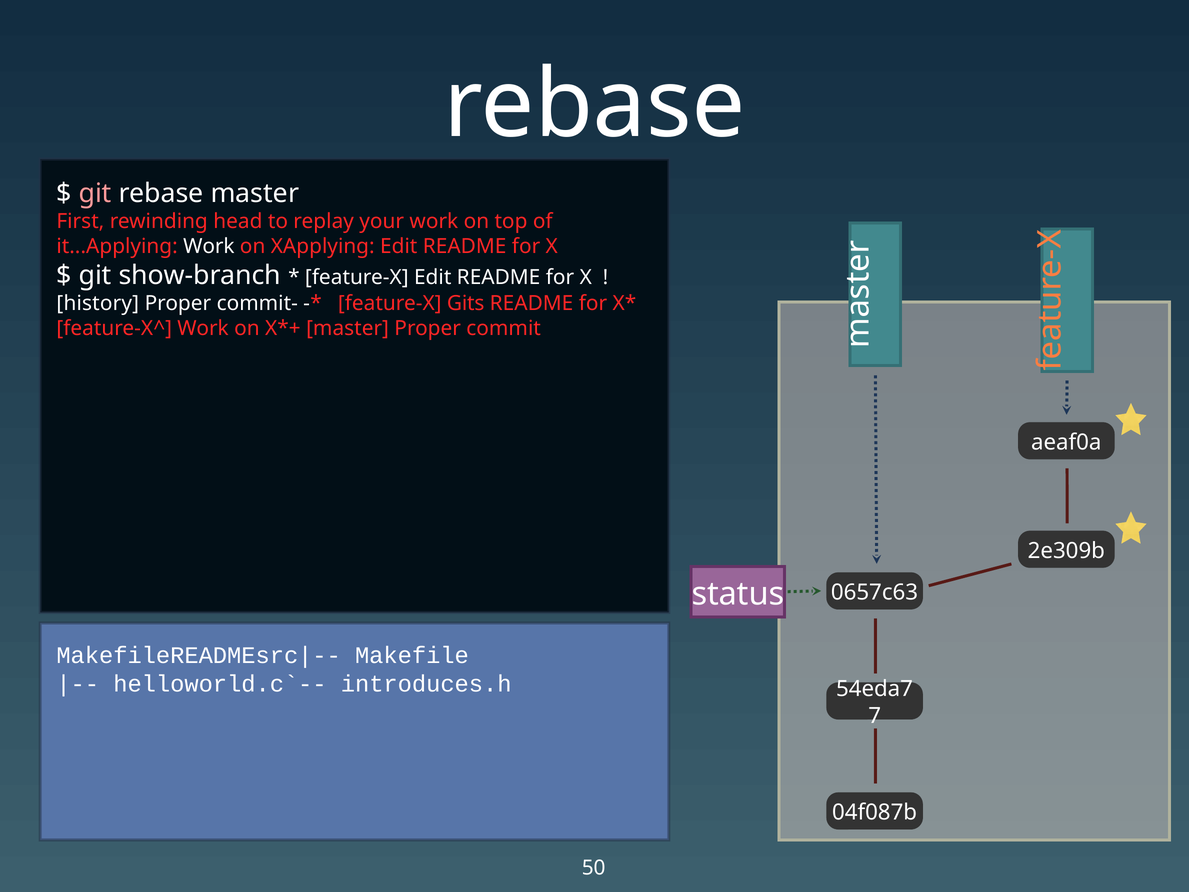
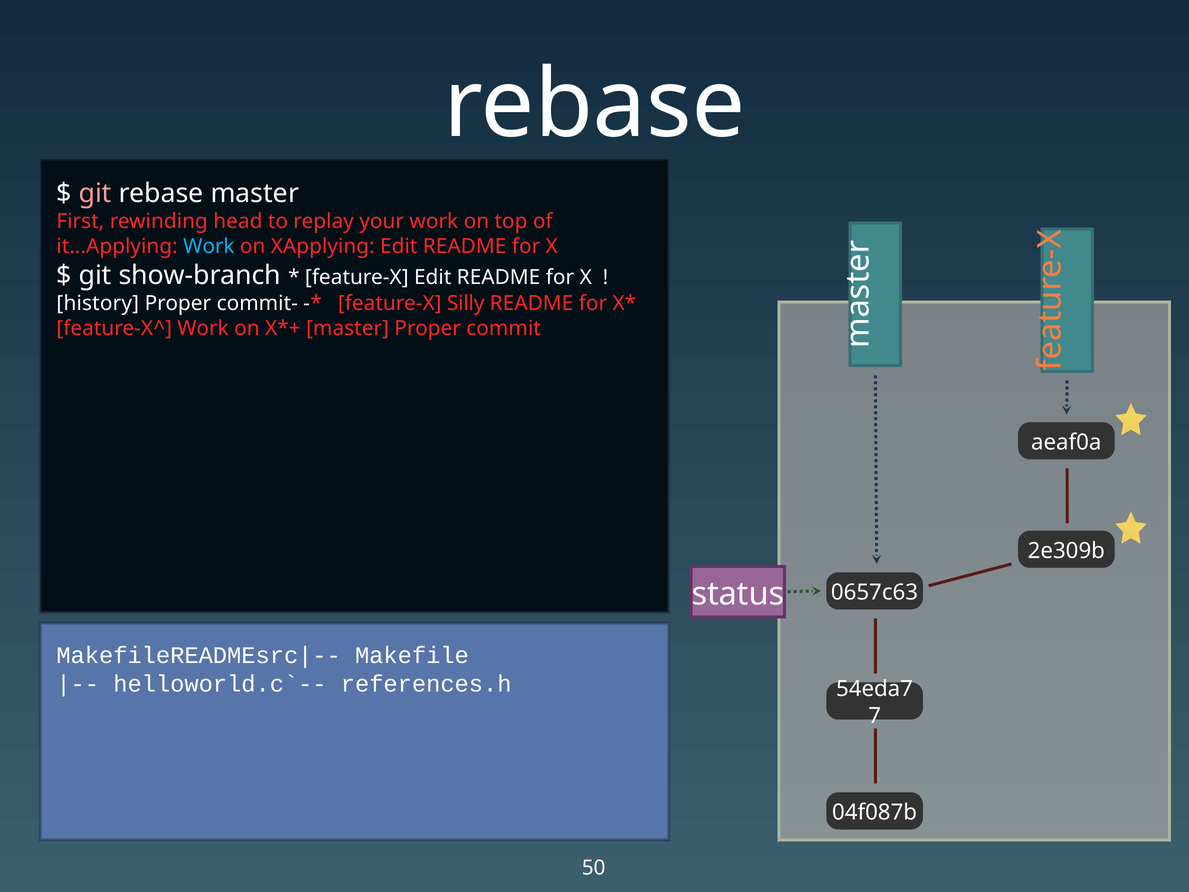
Work colour: white -> light blue (209, 246)
Gits: Gits -> Silly (466, 303)
introduces.h: introduces.h -> references.h (426, 684)
